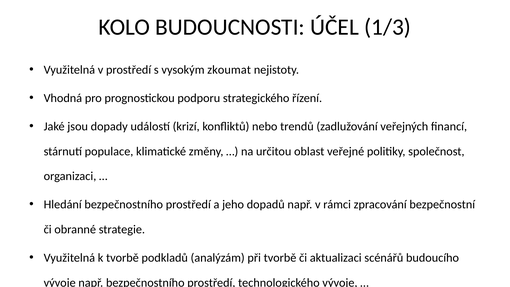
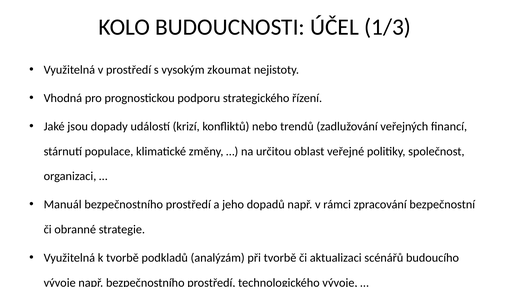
Hledání: Hledání -> Manuál (63, 205)
